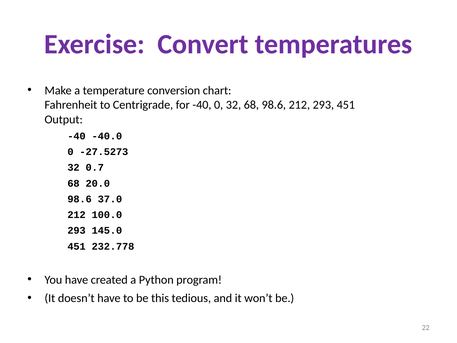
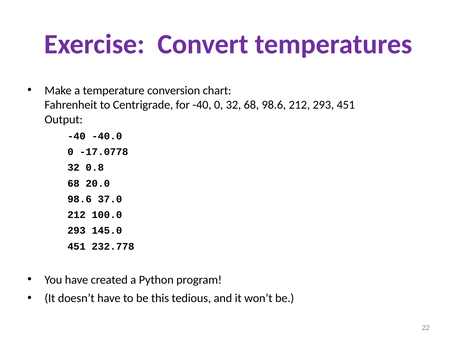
-27.5273: -27.5273 -> -17.0778 (104, 152)
0.7: 0.7 -> 0.8 (95, 168)
